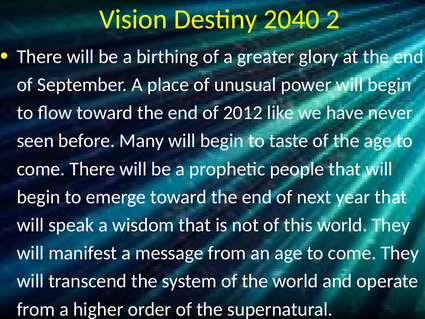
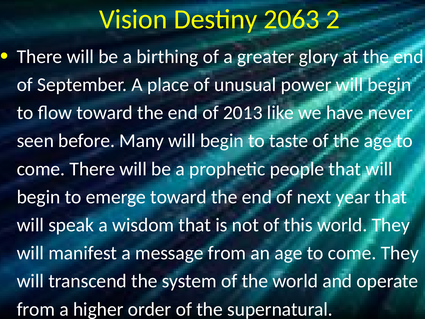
2040: 2040 -> 2063 (292, 19)
2012: 2012 -> 2013 (243, 113)
